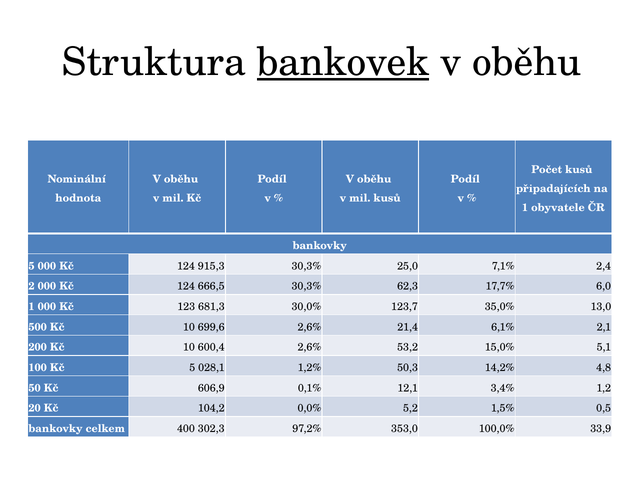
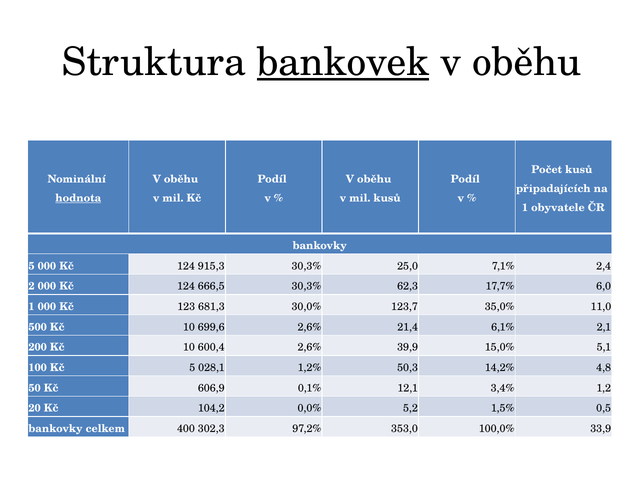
hodnota underline: none -> present (78, 198)
13,0: 13,0 -> 11,0 (601, 307)
53,2: 53,2 -> 39,9 (408, 347)
